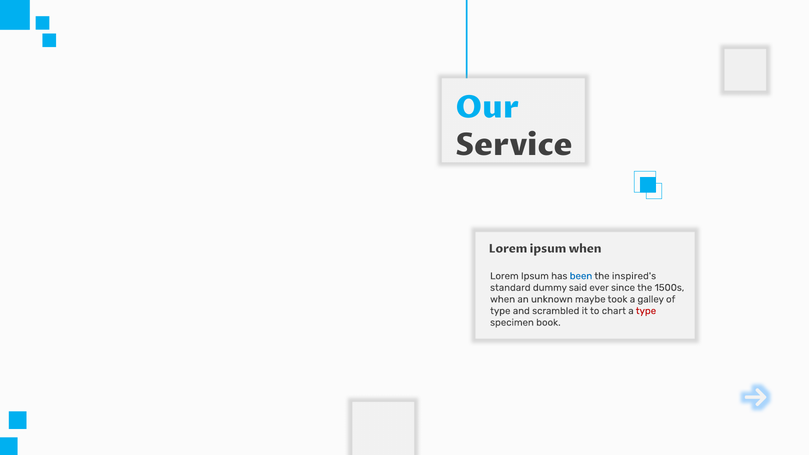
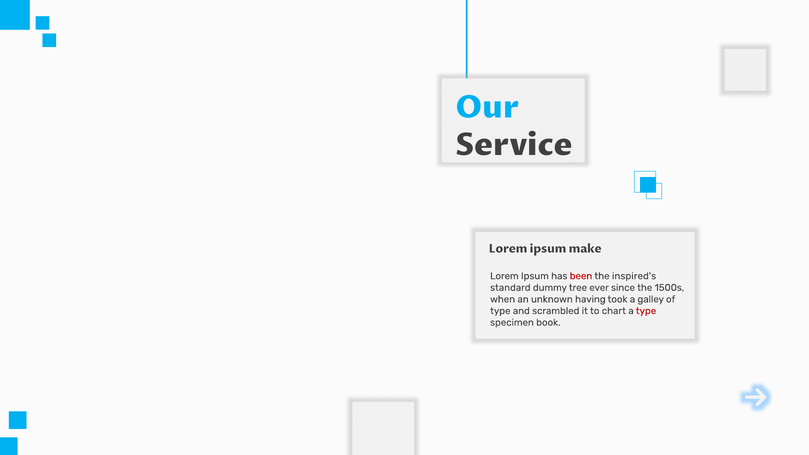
ipsum when: when -> make (585, 249)
been colour: blue -> red (581, 276)
said: said -> tree (578, 288)
maybe: maybe -> having (590, 299)
